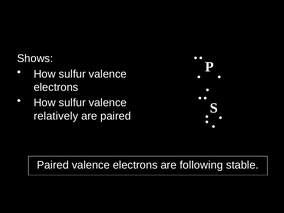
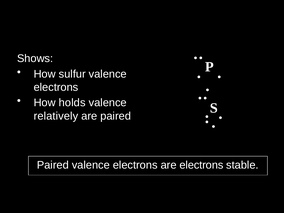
sulfur: sulfur -> holds (72, 103)
are following: following -> electrons (201, 165)
